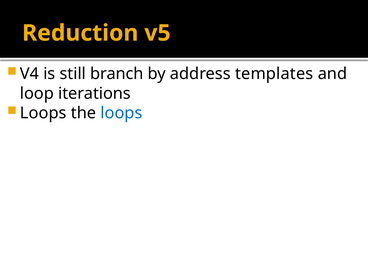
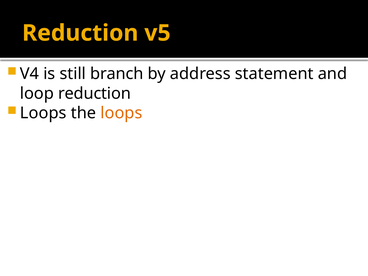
templates: templates -> statement (274, 74)
loop iterations: iterations -> reduction (94, 93)
loops colour: blue -> orange (121, 113)
